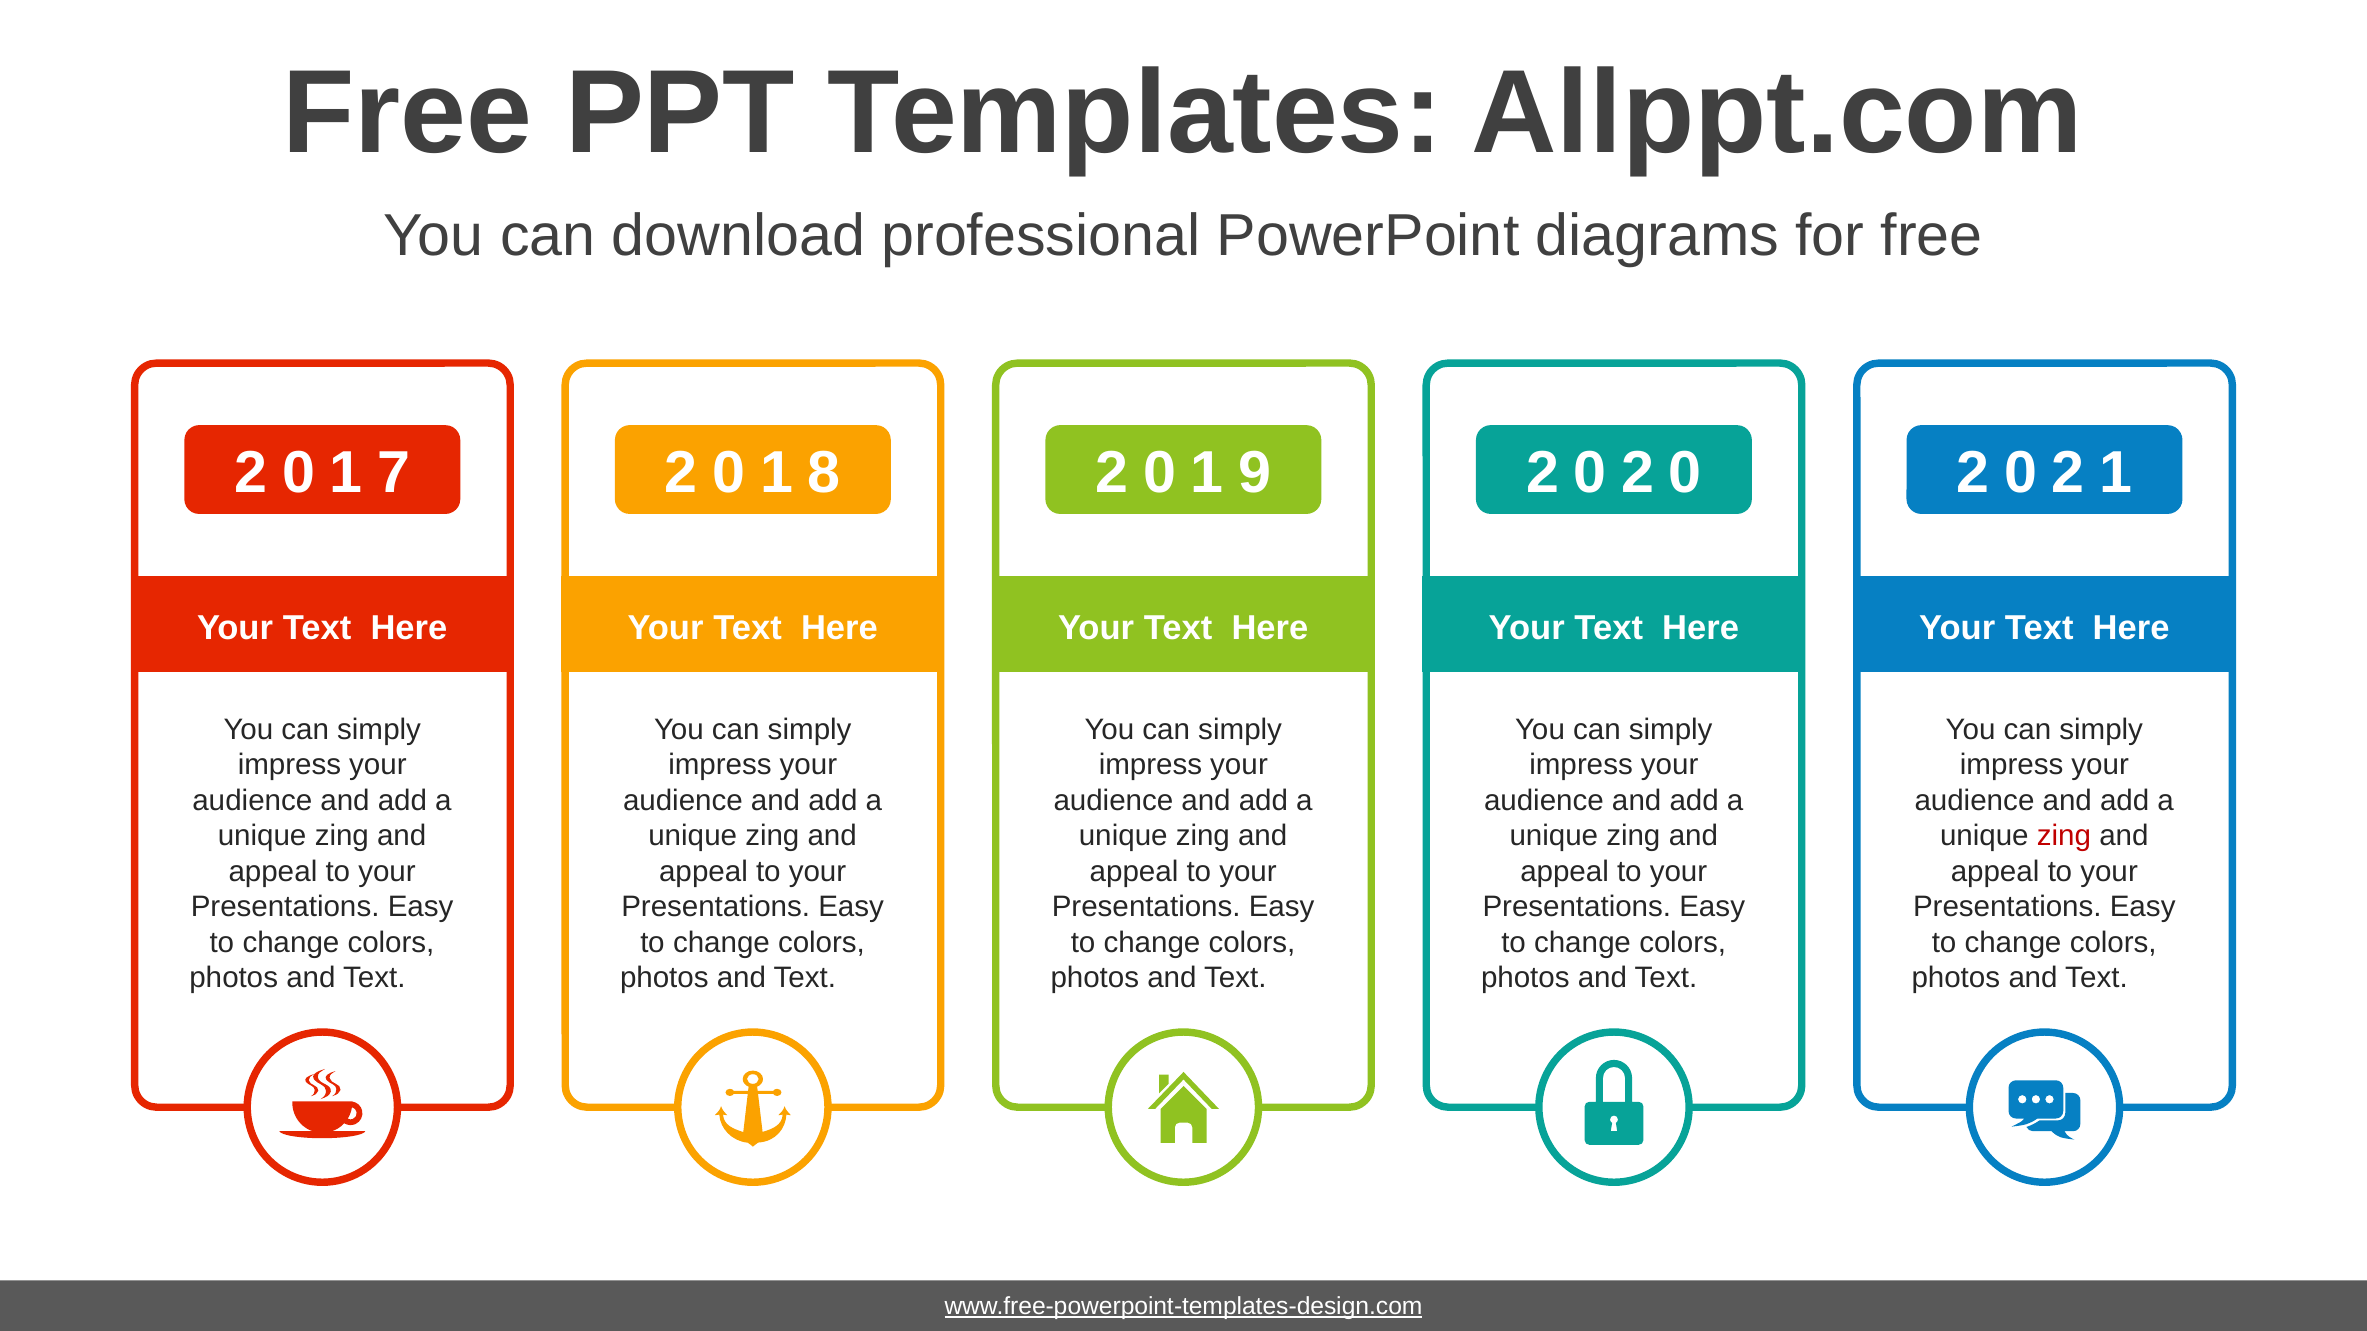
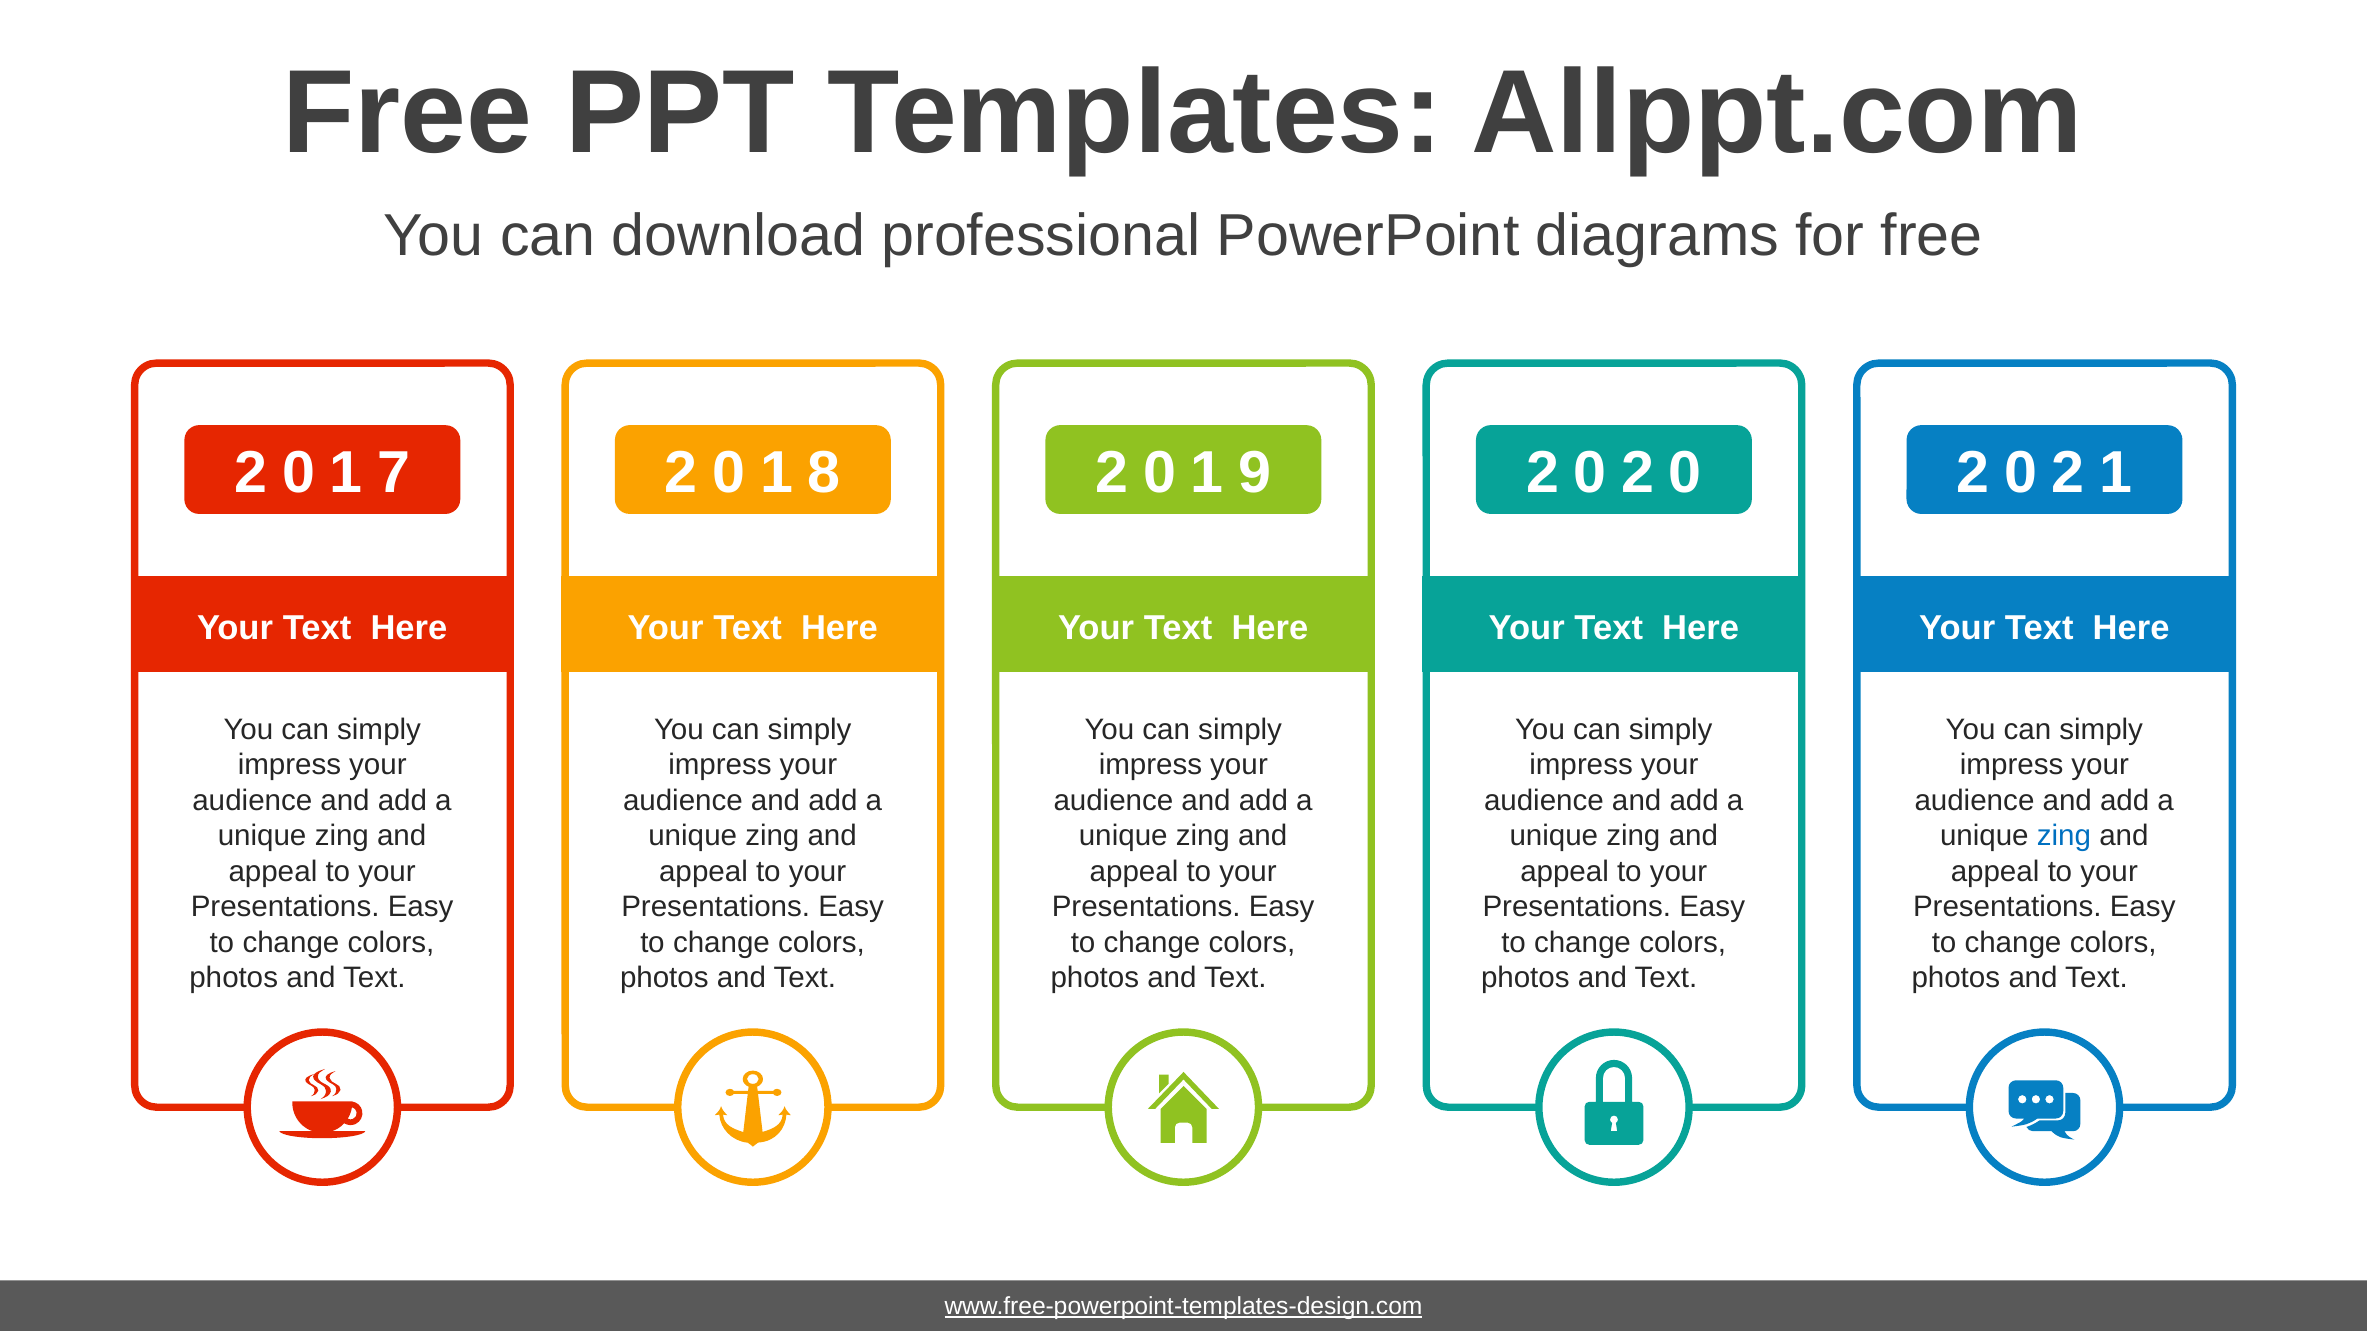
zing colour: red -> blue (2064, 836)
